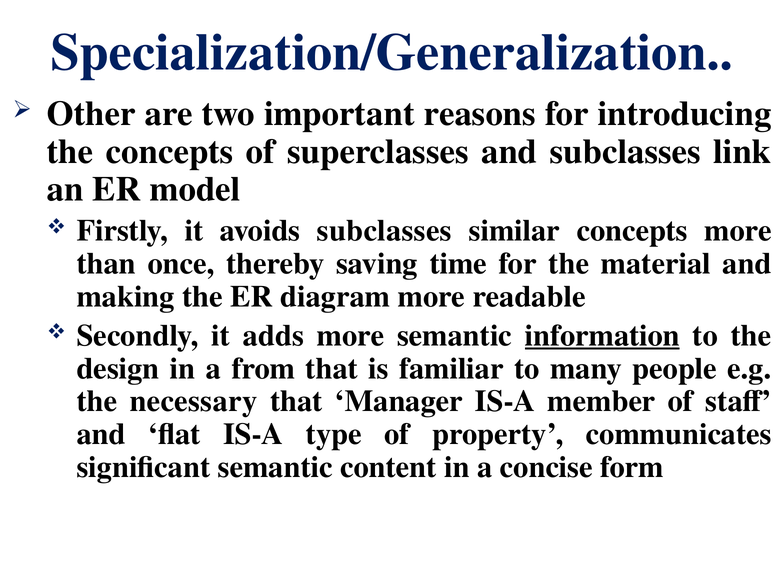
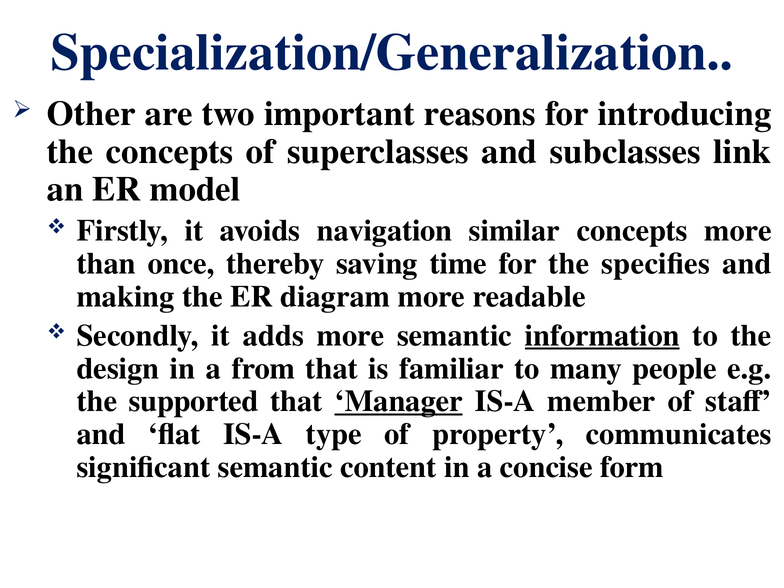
avoids subclasses: subclasses -> navigation (385, 231)
material: material -> speciﬁes (656, 264)
necessary: necessary -> supported (194, 401)
Manager underline: none -> present (399, 401)
